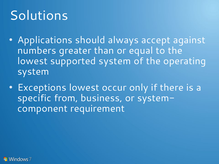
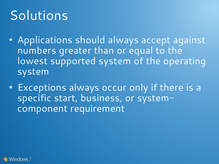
Exceptions lowest: lowest -> always (84, 88)
from: from -> start (66, 98)
